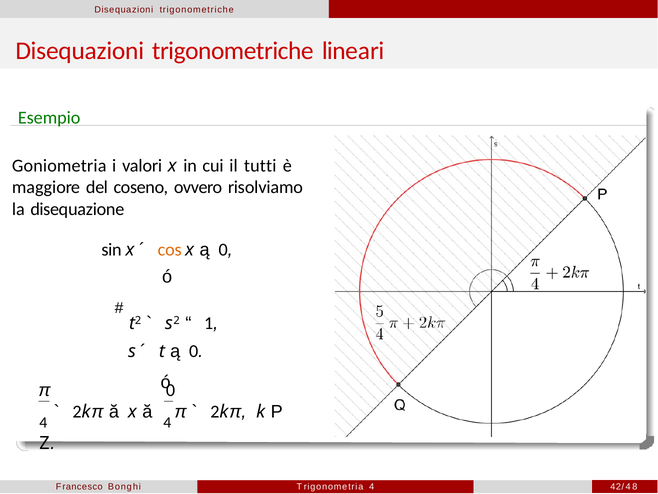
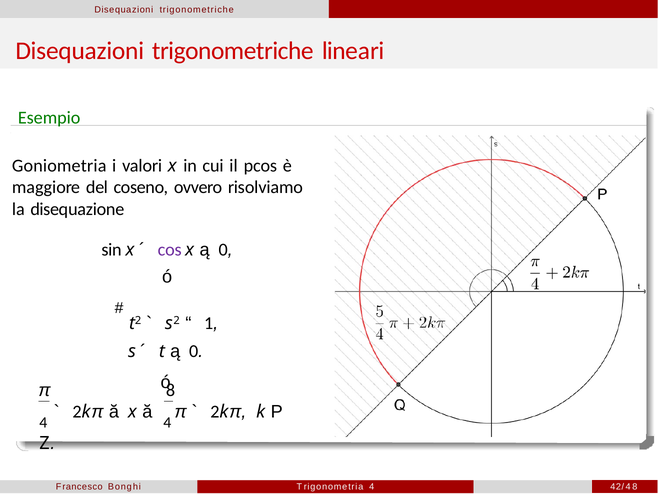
tutti: tutti -> pcos (260, 166)
cos colour: orange -> purple (170, 250)
π 0: 0 -> 8 (171, 390)
